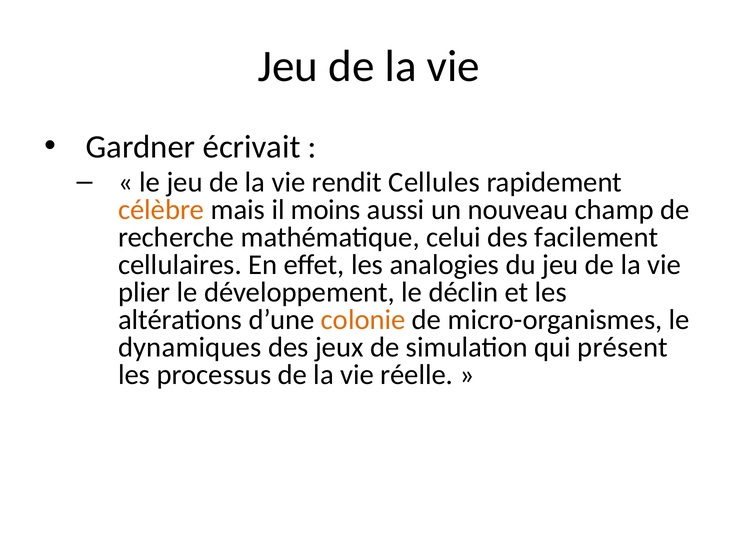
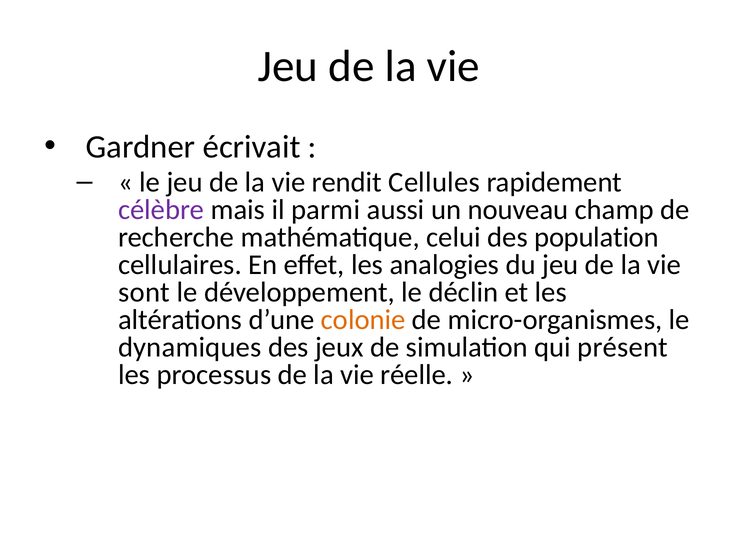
célèbre colour: orange -> purple (161, 210)
moins: moins -> parmi (326, 210)
facilement: facilement -> population (597, 238)
plier: plier -> sont (144, 293)
